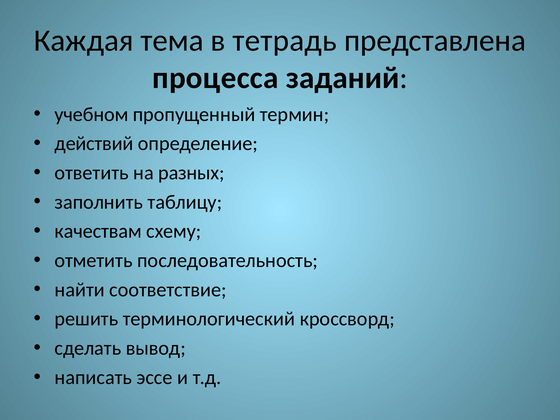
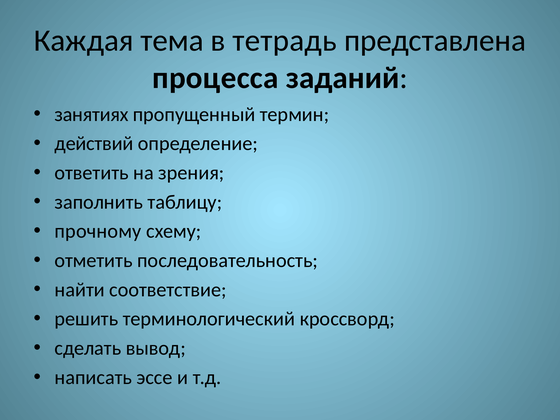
учебном: учебном -> занятиях (92, 114)
разных: разных -> зрения (191, 173)
качествам: качествам -> прочному (98, 231)
